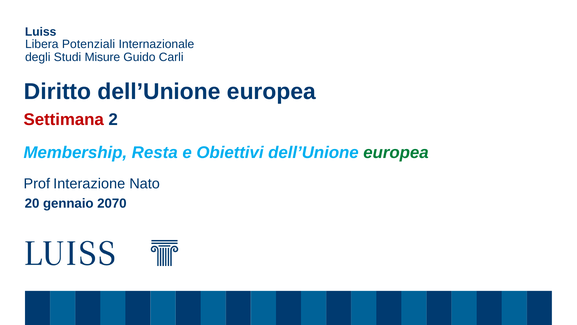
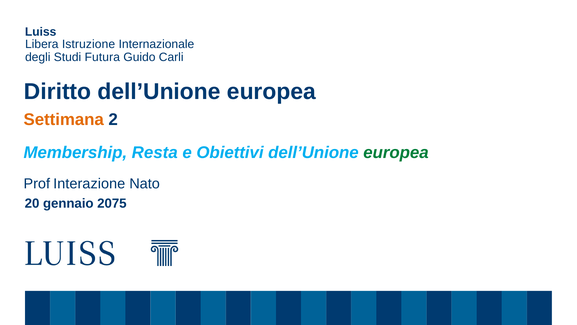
Potenziali: Potenziali -> Istruzione (89, 44)
Misure: Misure -> Futura (102, 57)
Settimana colour: red -> orange (64, 119)
2070: 2070 -> 2075 (112, 203)
